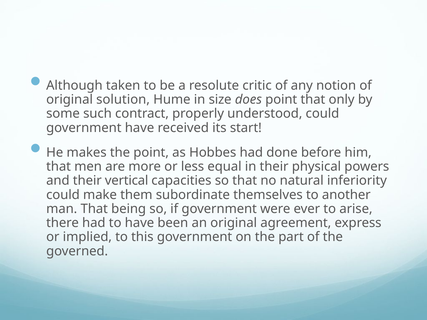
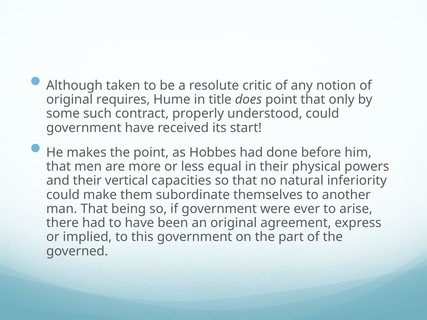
solution: solution -> requires (123, 100)
size: size -> title (220, 100)
